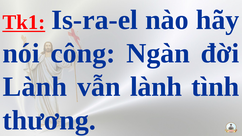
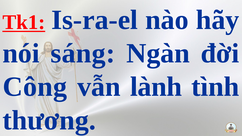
công: công -> sáng (83, 53)
Lành: Lành -> Công (35, 87)
